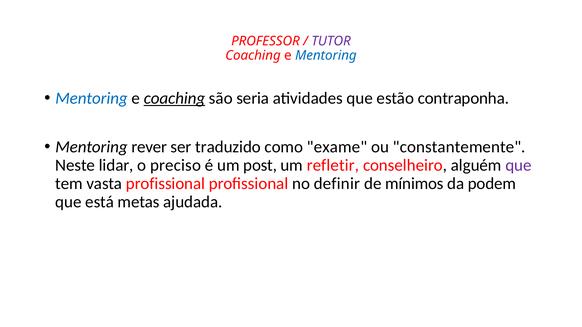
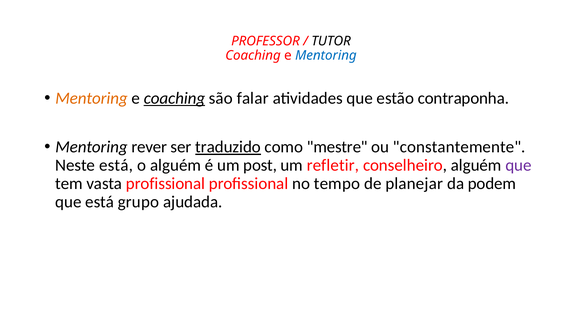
TUTOR colour: purple -> black (331, 41)
Mentoring colour: blue -> orange (91, 98)
seria: seria -> falar (253, 98)
traduzido underline: none -> present (228, 147)
exame: exame -> mestre (337, 147)
Neste lidar: lidar -> está (116, 166)
o preciso: preciso -> alguém (176, 166)
definir: definir -> tempo (337, 184)
mínimos: mínimos -> planejar (414, 184)
metas: metas -> grupo (138, 202)
